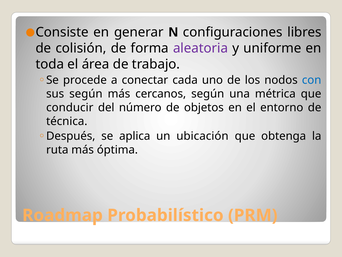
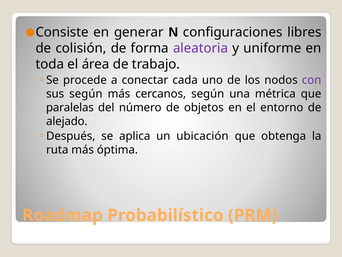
con colour: blue -> purple (312, 80)
conducir: conducir -> paralelas (70, 107)
técnica: técnica -> alejado (67, 121)
